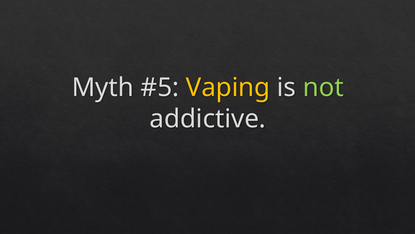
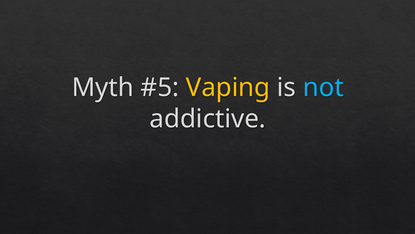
not colour: light green -> light blue (323, 87)
